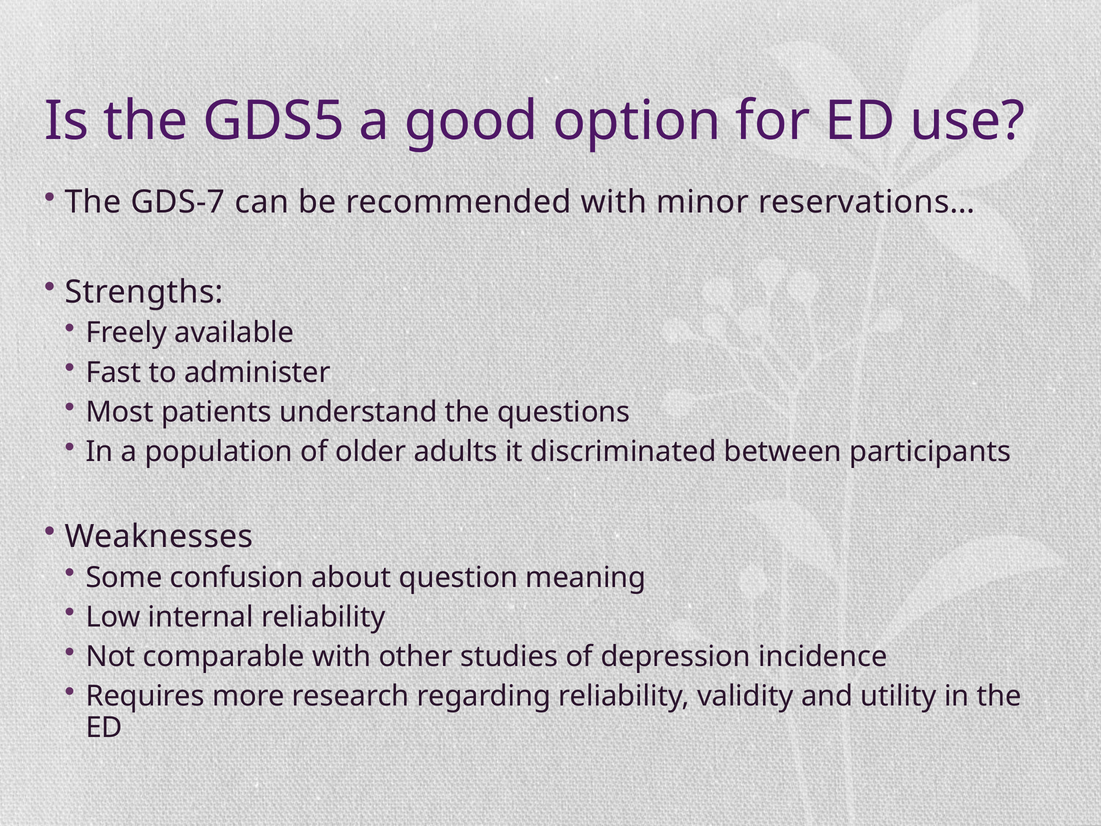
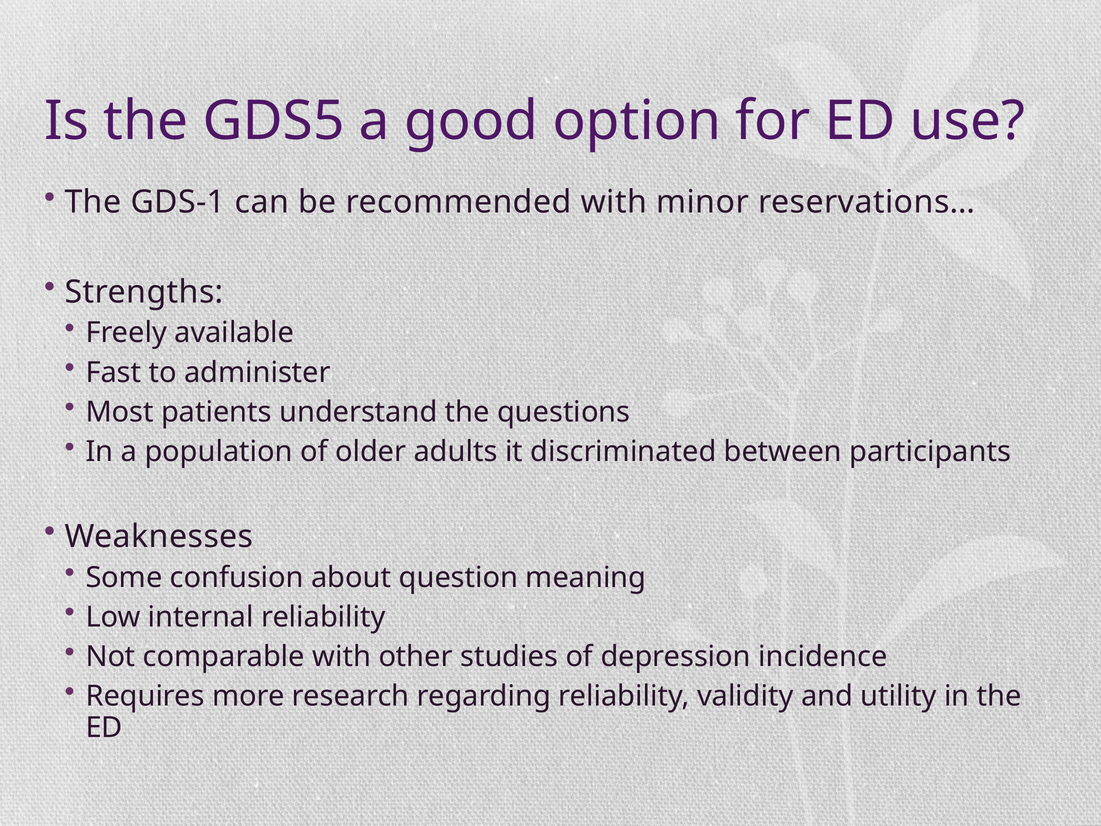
GDS-7: GDS-7 -> GDS-1 (178, 202)
